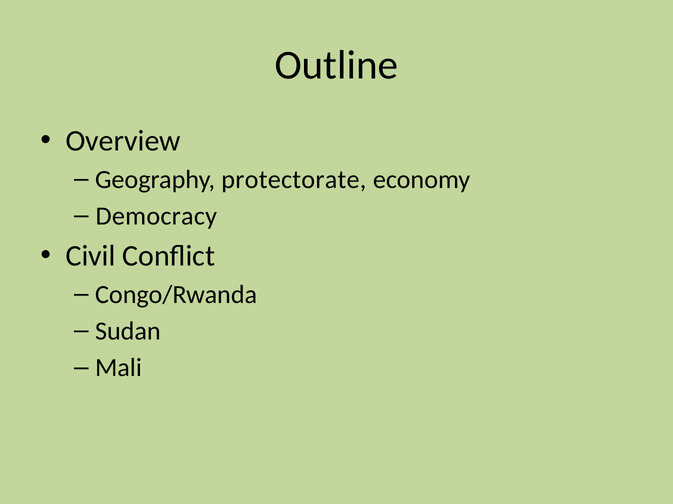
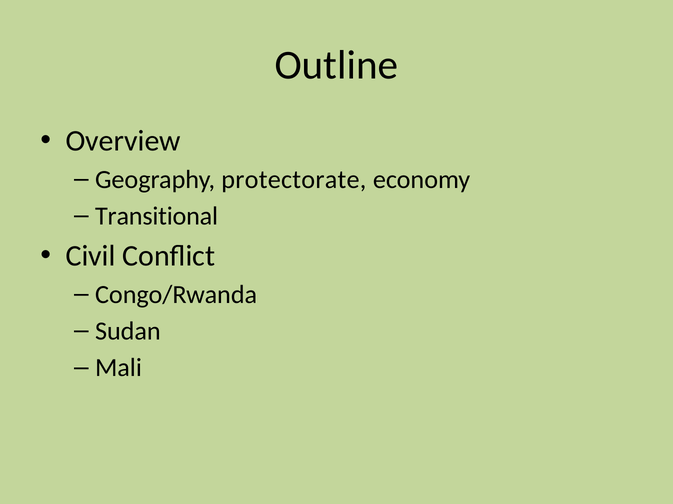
Democracy: Democracy -> Transitional (157, 216)
